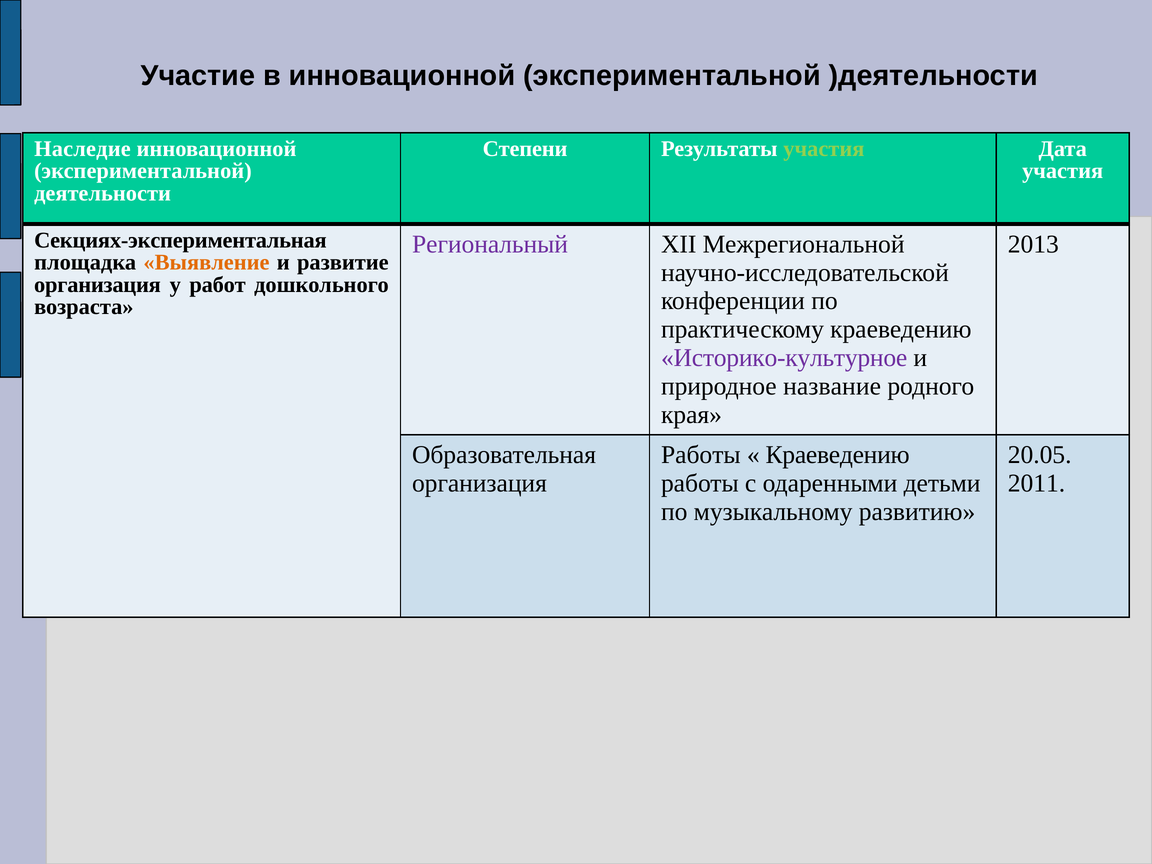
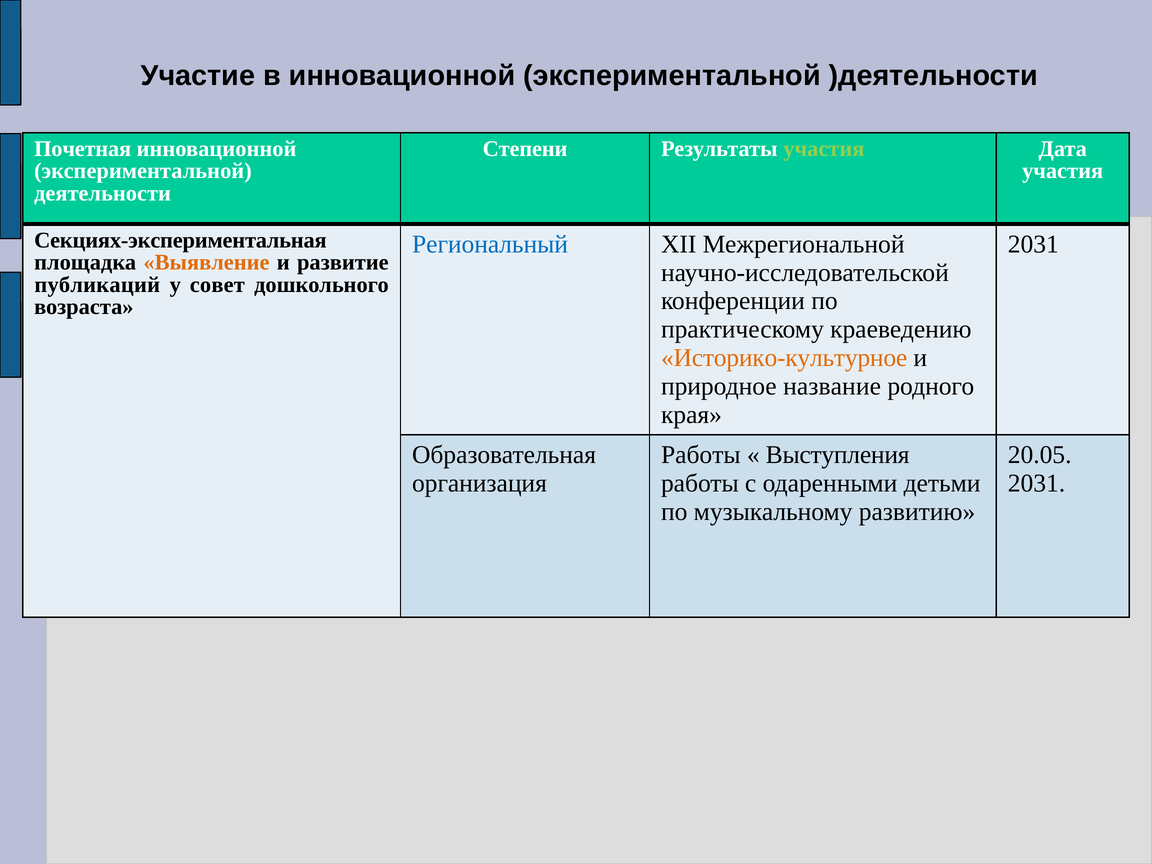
Наследие: Наследие -> Почетная (83, 149)
Региональный colour: purple -> blue (490, 244)
2013: 2013 -> 2031 (1033, 244)
организация: организация -> публикаций (97, 285)
работ: работ -> совет (217, 285)
Историко-культурное colour: purple -> orange (784, 358)
Краеведению: Краеведению -> Выступления (838, 455)
2011: 2011 -> 2031 (1037, 483)
